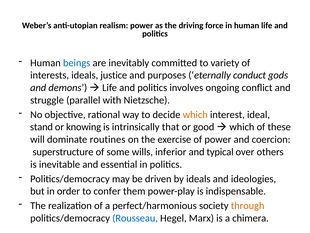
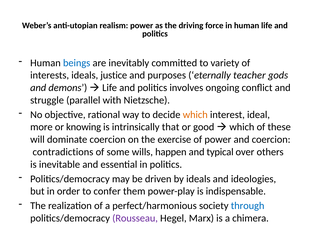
conduct: conduct -> teacher (249, 75)
stand: stand -> more (41, 127)
dominate routines: routines -> coercion (108, 139)
superstructure: superstructure -> contradictions (63, 152)
inferior: inferior -> happen (171, 152)
through colour: orange -> blue (248, 205)
Rousseau colour: blue -> purple (135, 218)
